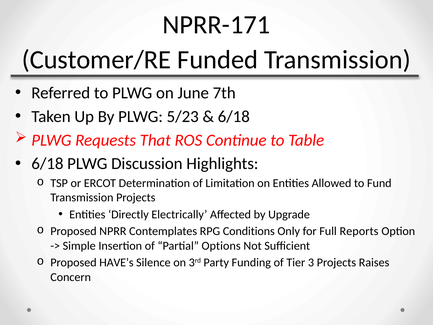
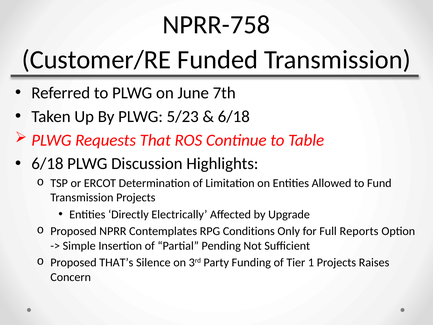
NPRR-171: NPRR-171 -> NPRR-758 (216, 25)
Options: Options -> Pending (221, 246)
HAVE’s: HAVE’s -> THAT’s (116, 262)
3: 3 -> 1 (311, 262)
